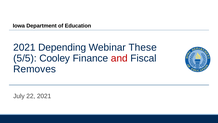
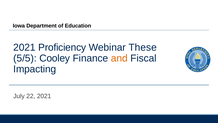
Depending: Depending -> Proficiency (62, 47)
and colour: red -> orange (119, 58)
Removes: Removes -> Impacting (35, 69)
